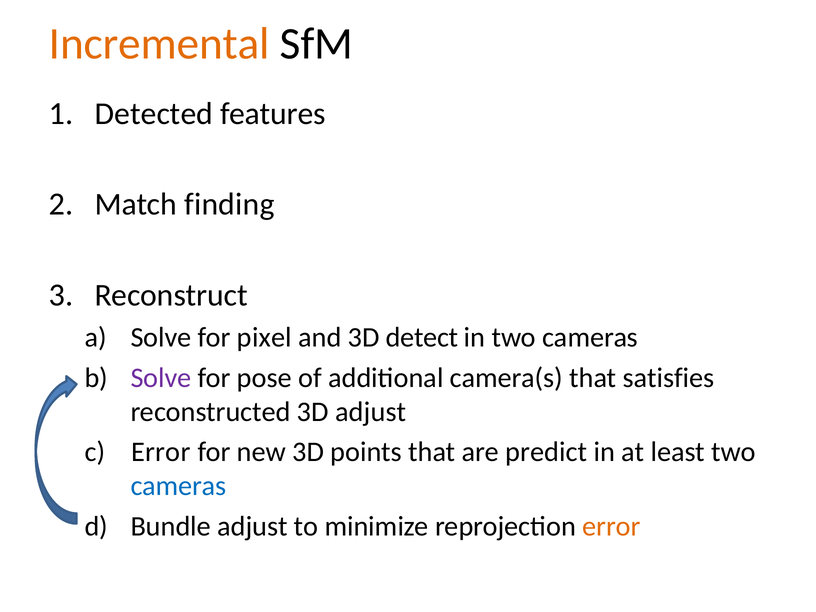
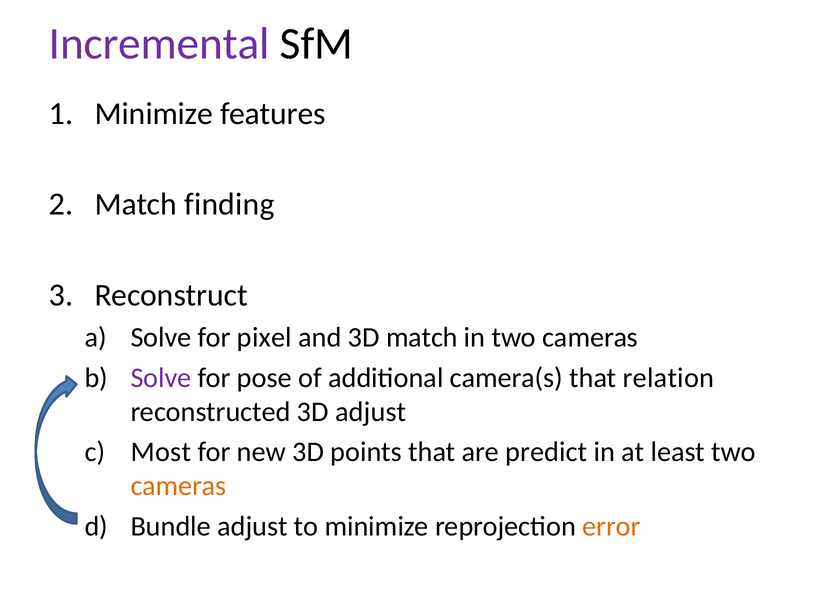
Incremental colour: orange -> purple (159, 44)
Detected: Detected -> Minimize (154, 114)
3D detect: detect -> match (422, 337)
satisfies: satisfies -> relation (668, 378)
Error: Error -> Most (161, 452)
cameras colour: blue -> orange (179, 486)
